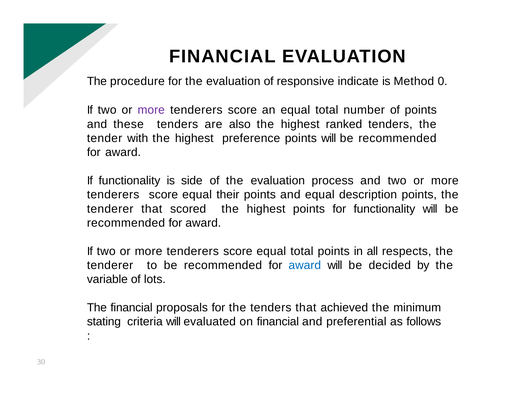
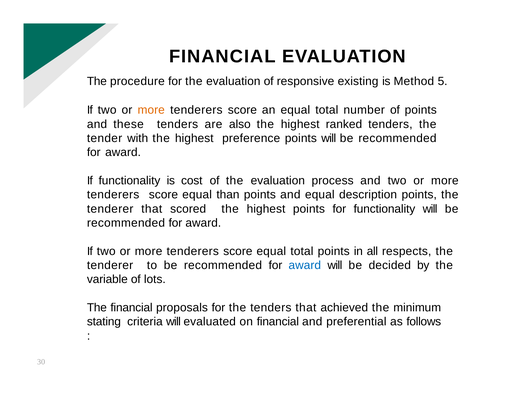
indicate: indicate -> existing (358, 81)
0: 0 -> 5 (443, 81)
more colour: purple -> orange (151, 110)
side: side -> cost (192, 181)
their: their -> than (228, 195)
